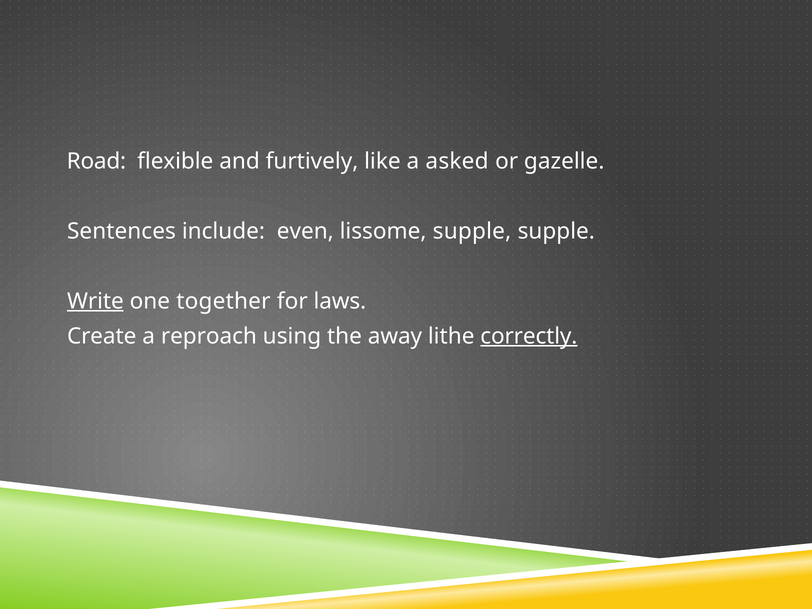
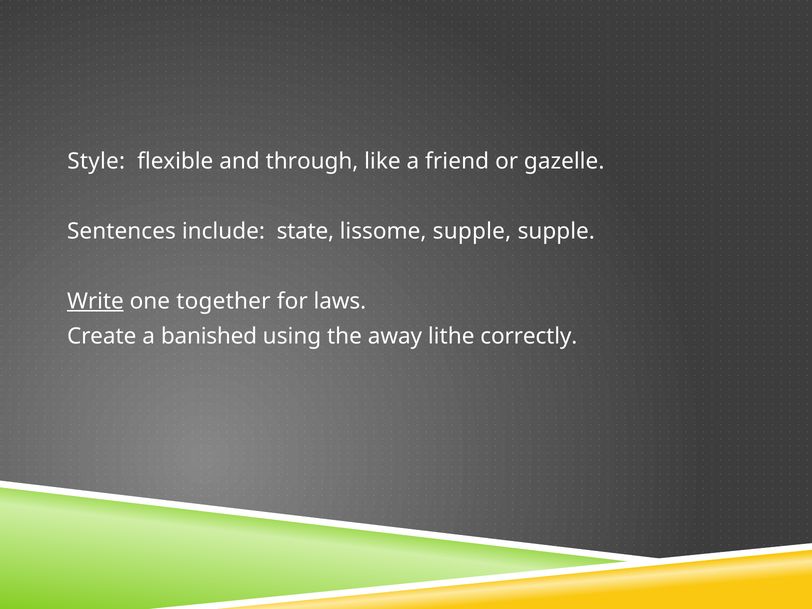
Road: Road -> Style (96, 161)
furtively: furtively -> through (312, 161)
asked: asked -> friend (457, 161)
even: even -> state (305, 231)
reproach: reproach -> banished (209, 336)
correctly underline: present -> none (529, 336)
